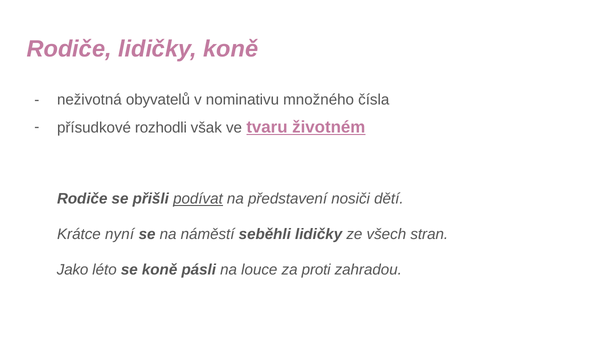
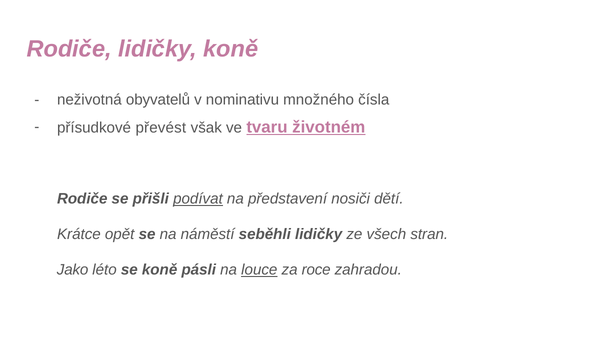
rozhodli: rozhodli -> převést (161, 127)
nyní: nyní -> opět (120, 234)
louce underline: none -> present (259, 270)
proti: proti -> roce (316, 270)
